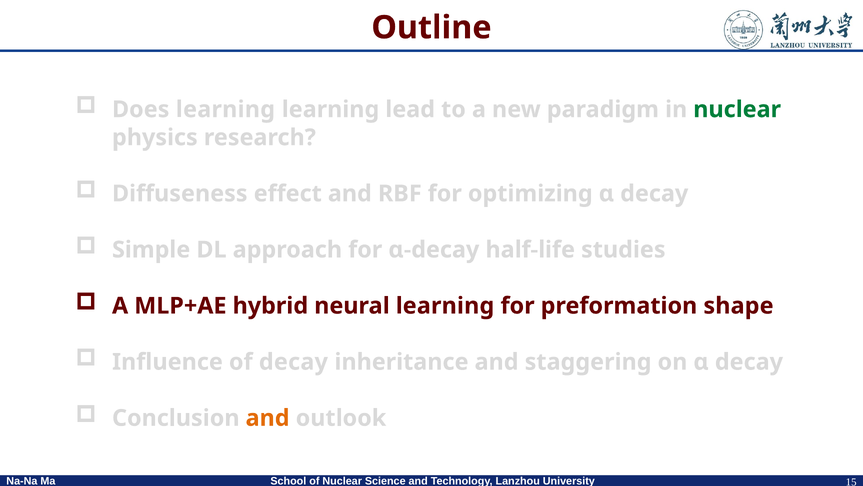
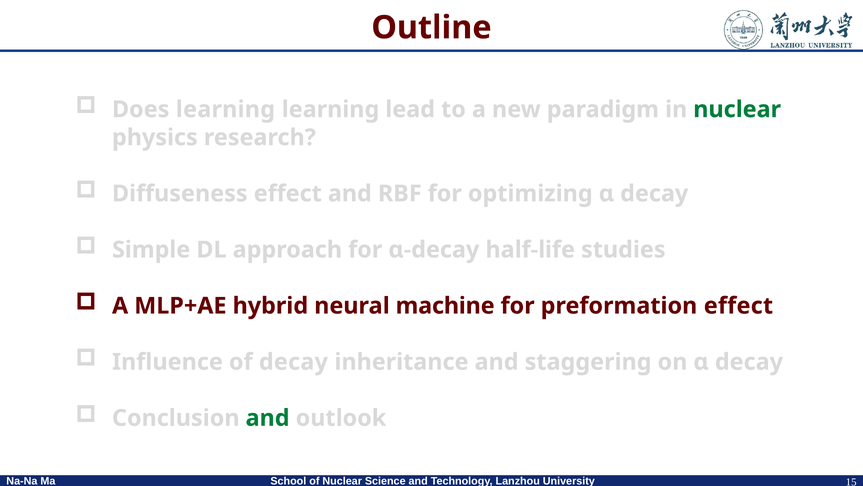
neural learning: learning -> machine (445, 306)
preformation shape: shape -> effect (738, 306)
and colour: orange -> green (268, 418)
